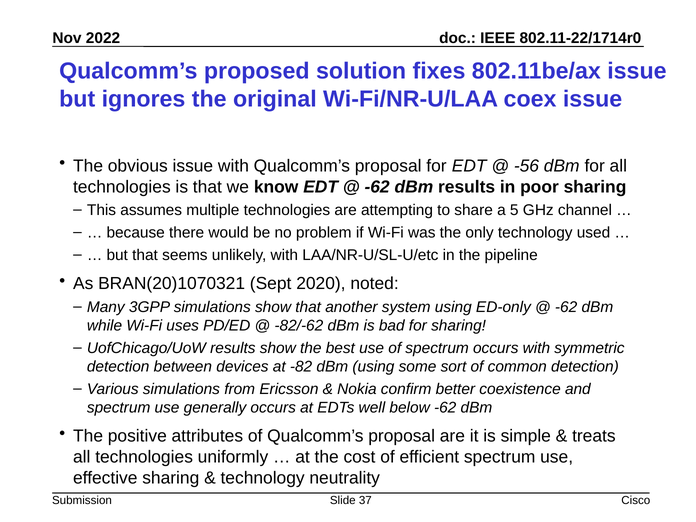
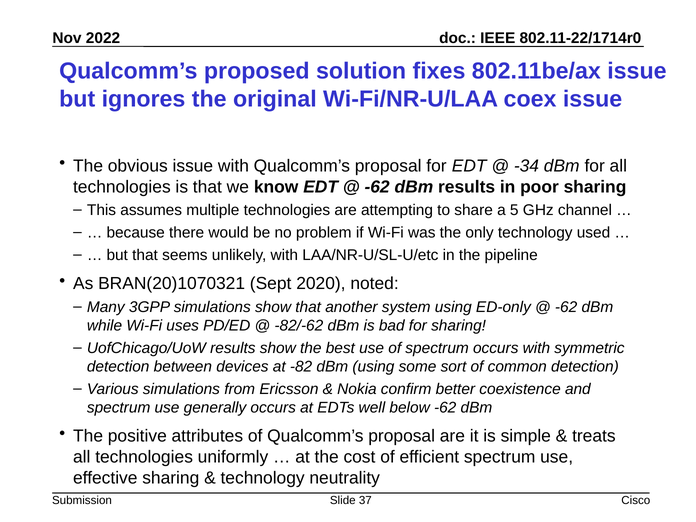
-56: -56 -> -34 (526, 166)
